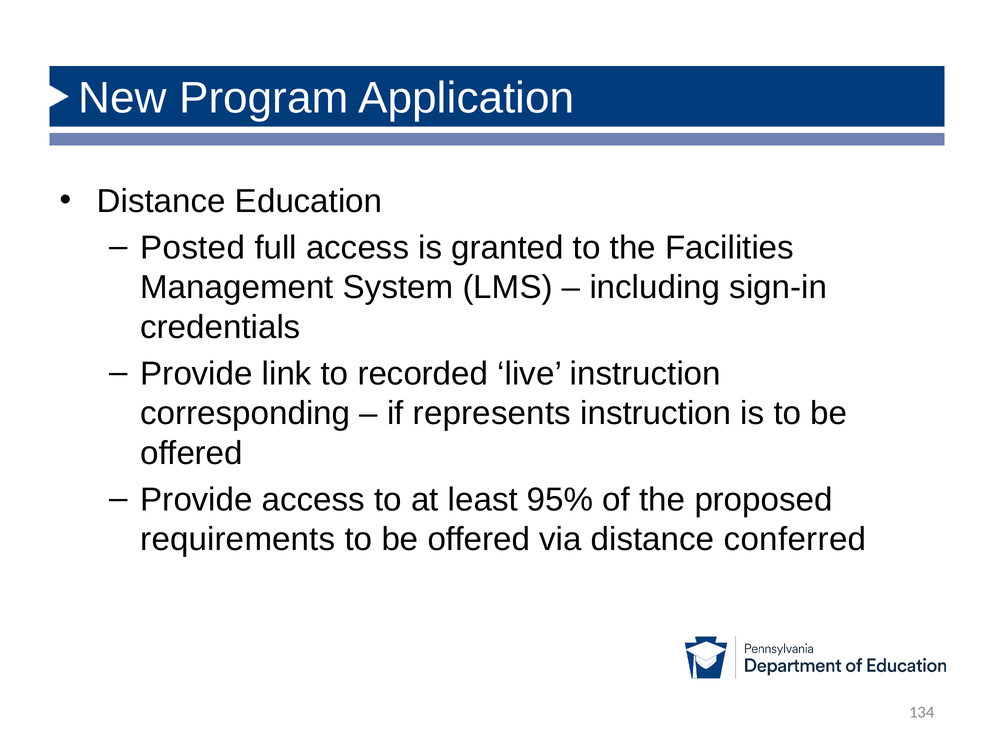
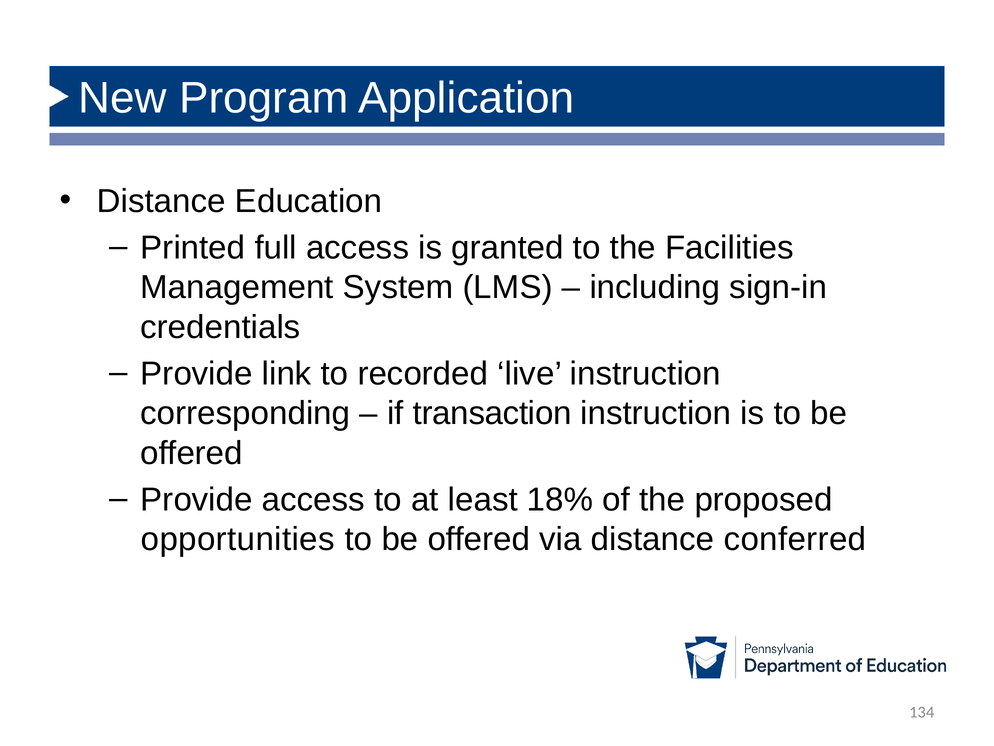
Posted: Posted -> Printed (193, 248)
represents: represents -> transaction (492, 413)
95%: 95% -> 18% (560, 499)
requirements: requirements -> opportunities (238, 539)
